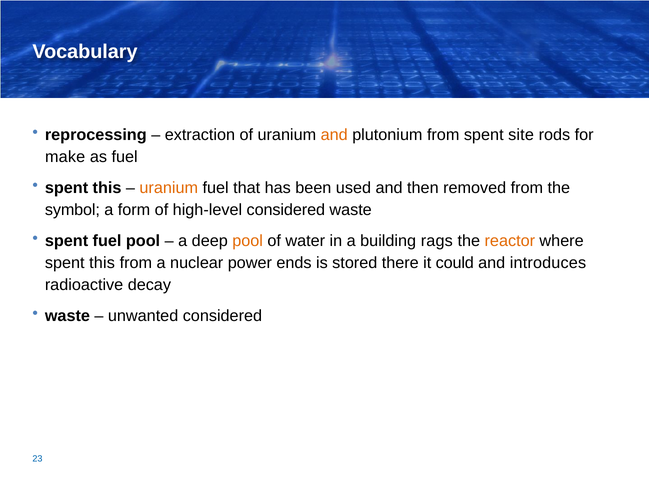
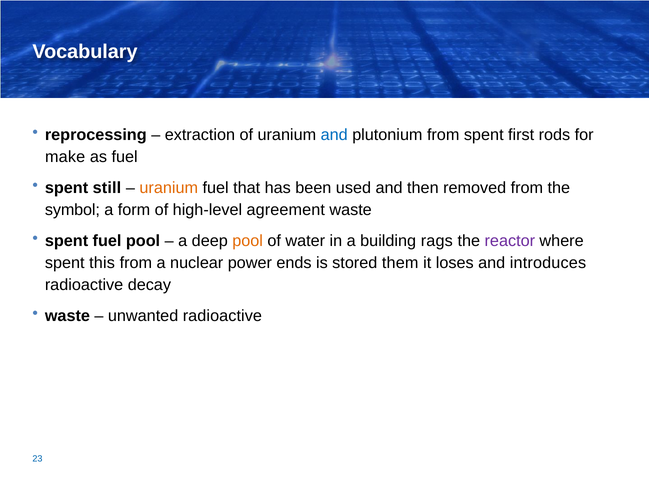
and colour: orange -> blue (334, 135)
site: site -> first (521, 135)
this: this -> still (107, 188)
high-level considered: considered -> agreement (286, 210)
reactor colour: orange -> purple (510, 241)
there: there -> them (400, 263)
could: could -> loses (455, 263)
unwanted considered: considered -> radioactive (222, 316)
